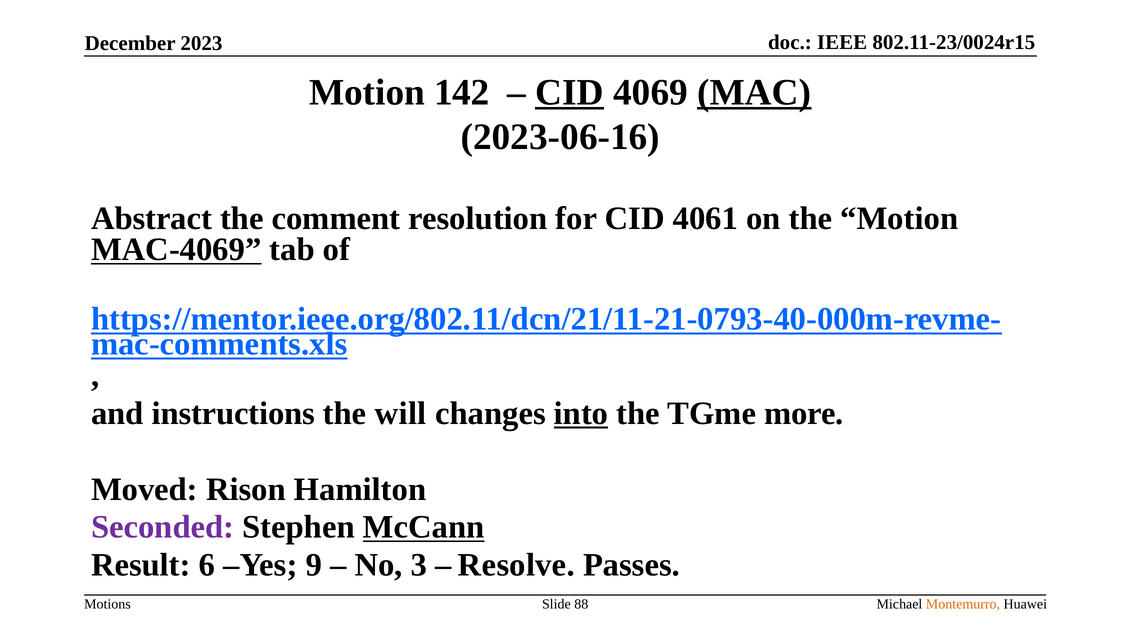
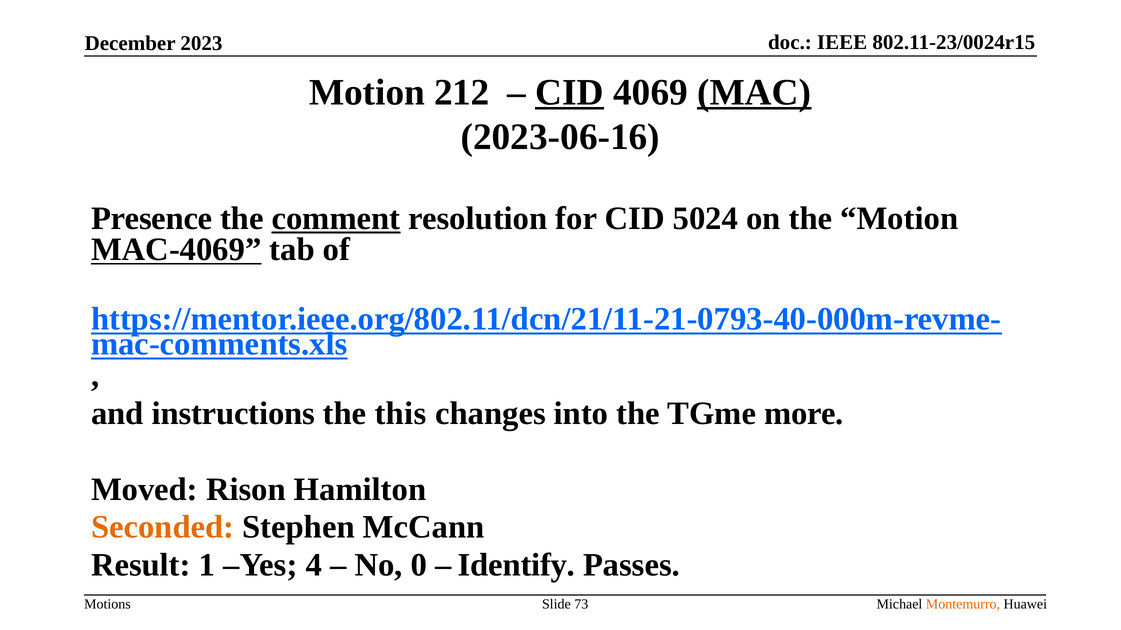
142: 142 -> 212 (462, 92)
Abstract: Abstract -> Presence (152, 219)
comment underline: none -> present (336, 219)
4061: 4061 -> 5024 (705, 219)
will: will -> this (401, 414)
into underline: present -> none (581, 414)
Seconded colour: purple -> orange (163, 528)
McCann underline: present -> none (424, 528)
6: 6 -> 1 (207, 566)
9: 9 -> 4 (314, 566)
3: 3 -> 0 (419, 566)
Resolve: Resolve -> Identify (517, 566)
88: 88 -> 73 (581, 605)
